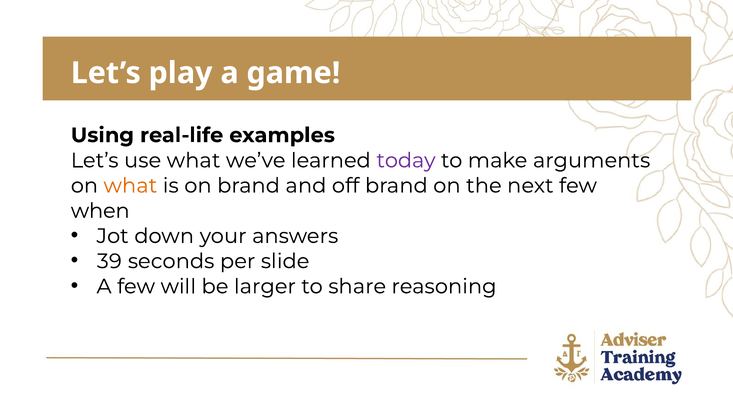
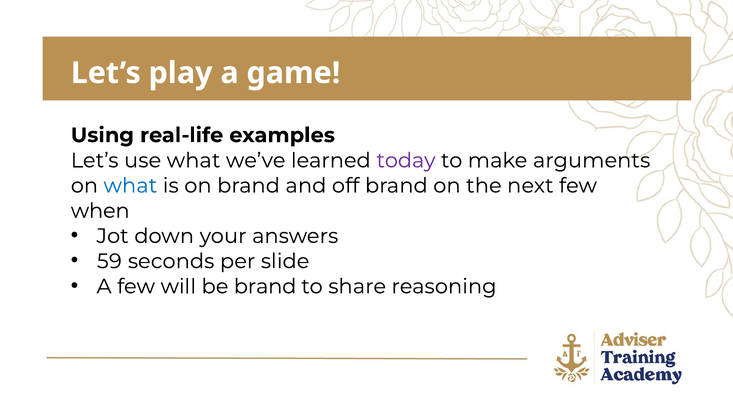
what colour: orange -> blue (130, 186)
39: 39 -> 59 (109, 261)
be larger: larger -> brand (265, 287)
